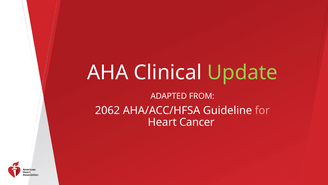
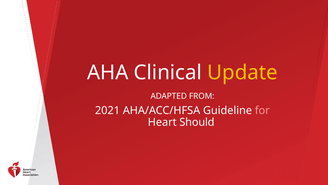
Update colour: light green -> yellow (242, 72)
2062: 2062 -> 2021 (107, 110)
Cancer: Cancer -> Should (197, 122)
